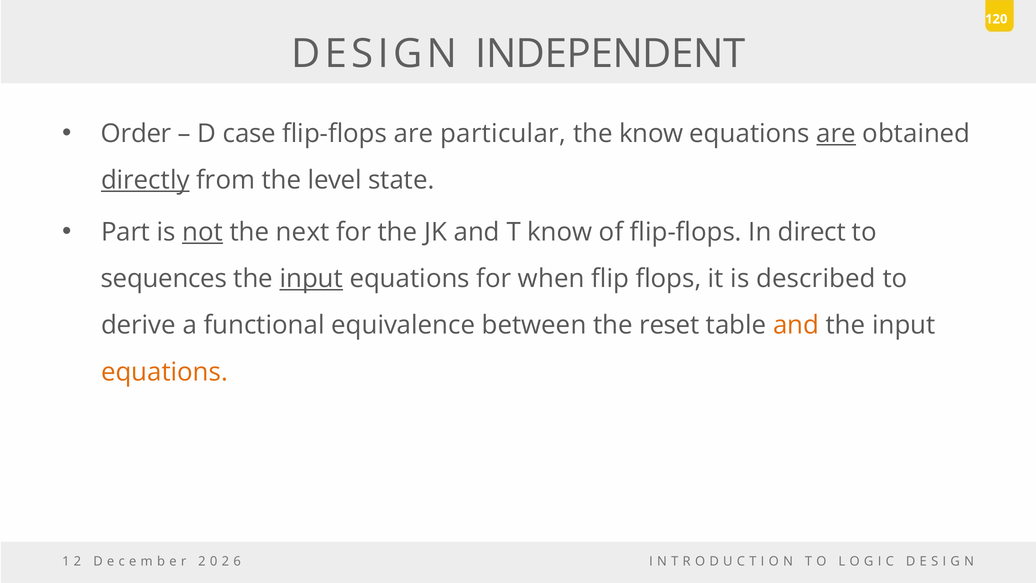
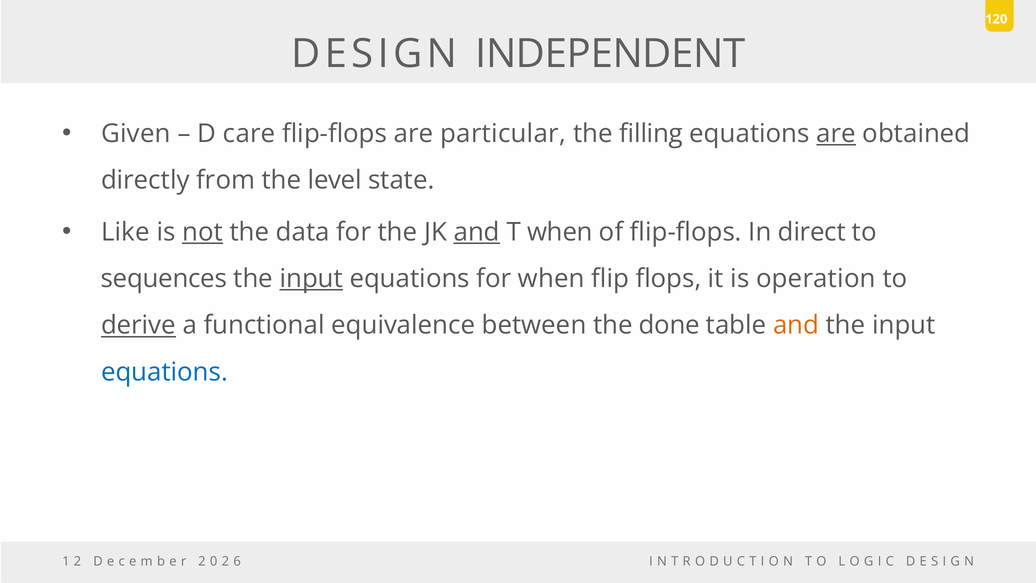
Order: Order -> Given (136, 134)
case: case -> care (249, 134)
the know: know -> filling (651, 134)
directly underline: present -> none (145, 180)
Part: Part -> Like (125, 232)
next: next -> data (303, 232)
and underline: none -> present (477, 232)
T know: know -> when (560, 232)
described: described -> operation (816, 279)
derive underline: none -> present (138, 325)
reset: reset -> done (669, 325)
equations colour: orange -> blue (164, 372)
